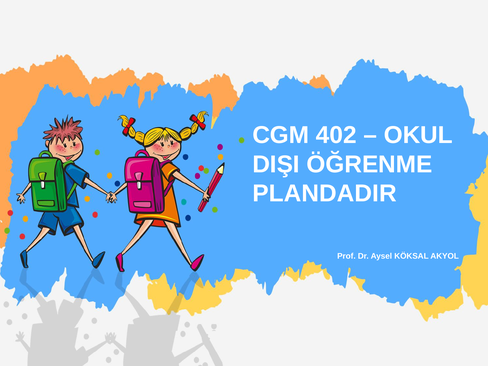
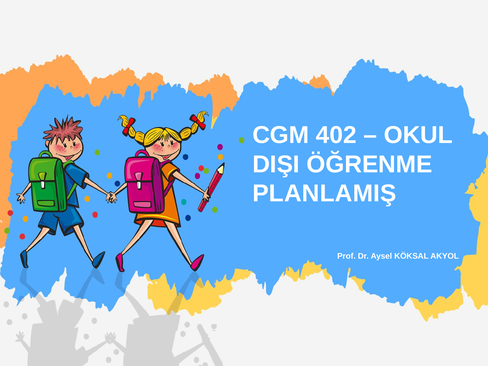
PLANDADIR: PLANDADIR -> PLANLAMIŞ (324, 194)
